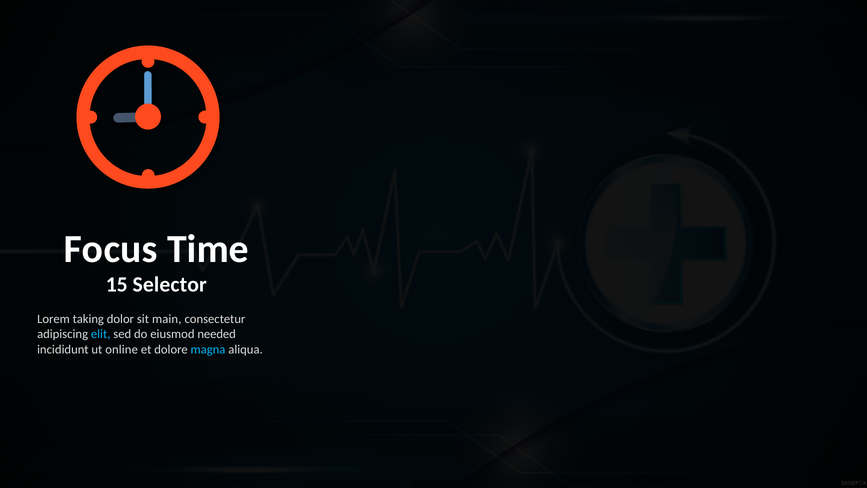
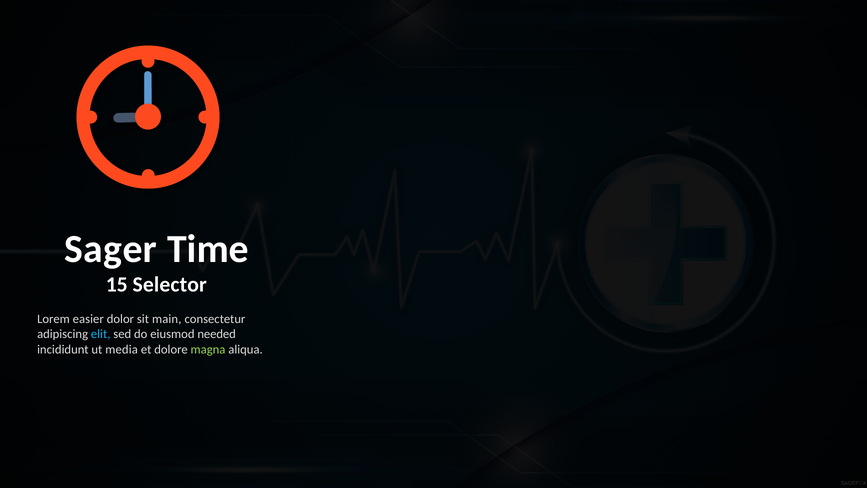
Focus: Focus -> Sager (111, 249)
taking: taking -> easier (88, 319)
online: online -> media (122, 349)
magna colour: light blue -> light green (208, 349)
